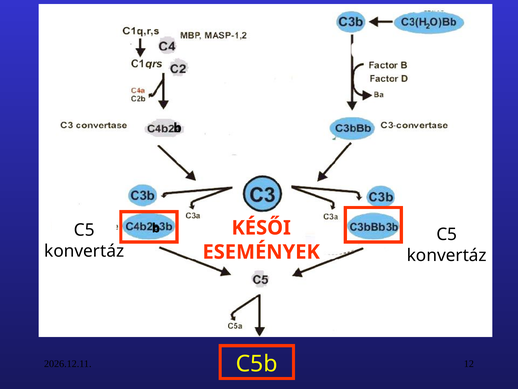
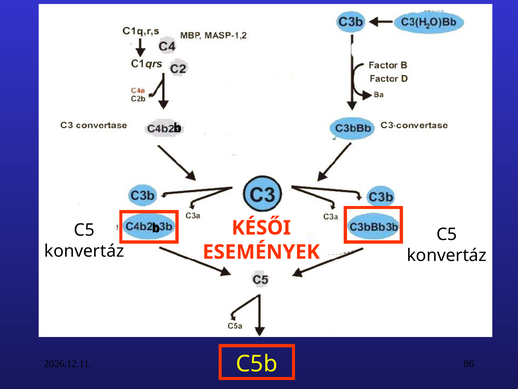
12: 12 -> 86 (469, 363)
